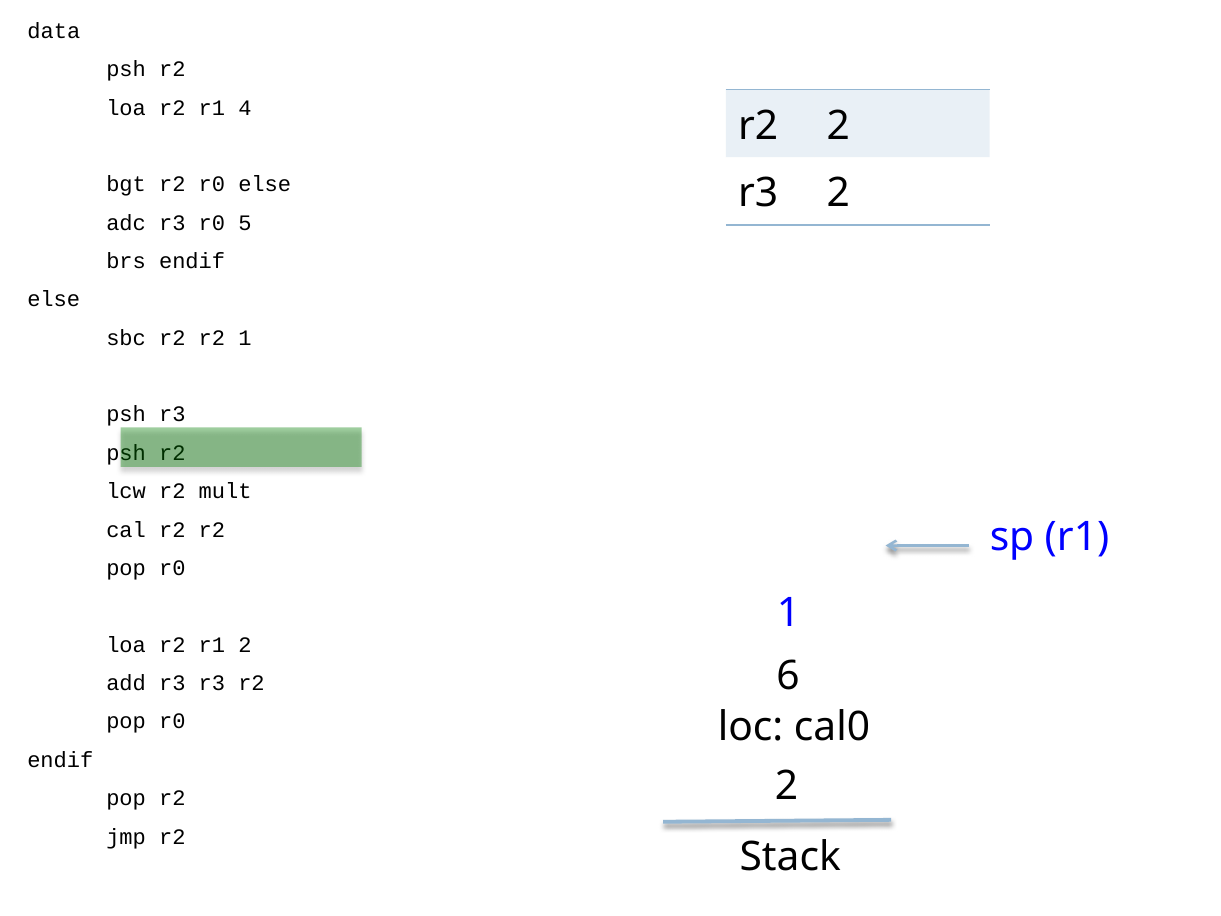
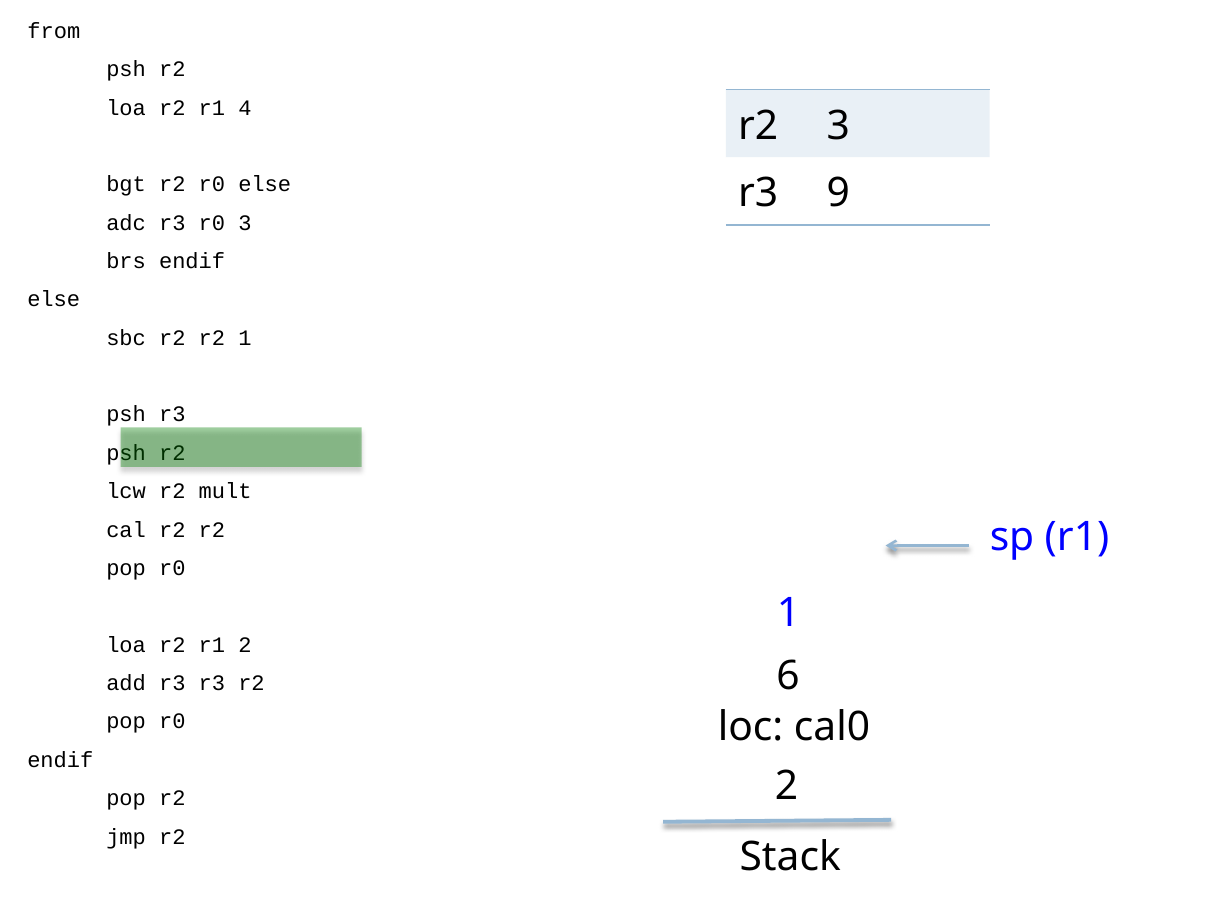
data: data -> from (54, 31)
r2 2: 2 -> 3 (838, 126)
r3 2: 2 -> 9 (838, 193)
r0 5: 5 -> 3 (245, 223)
